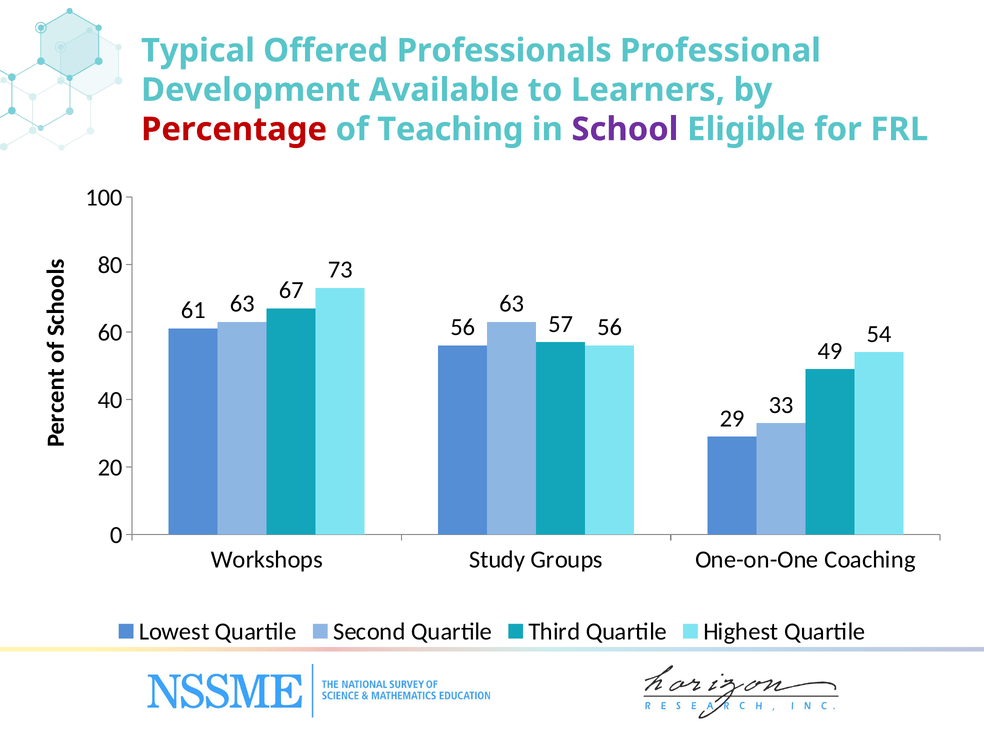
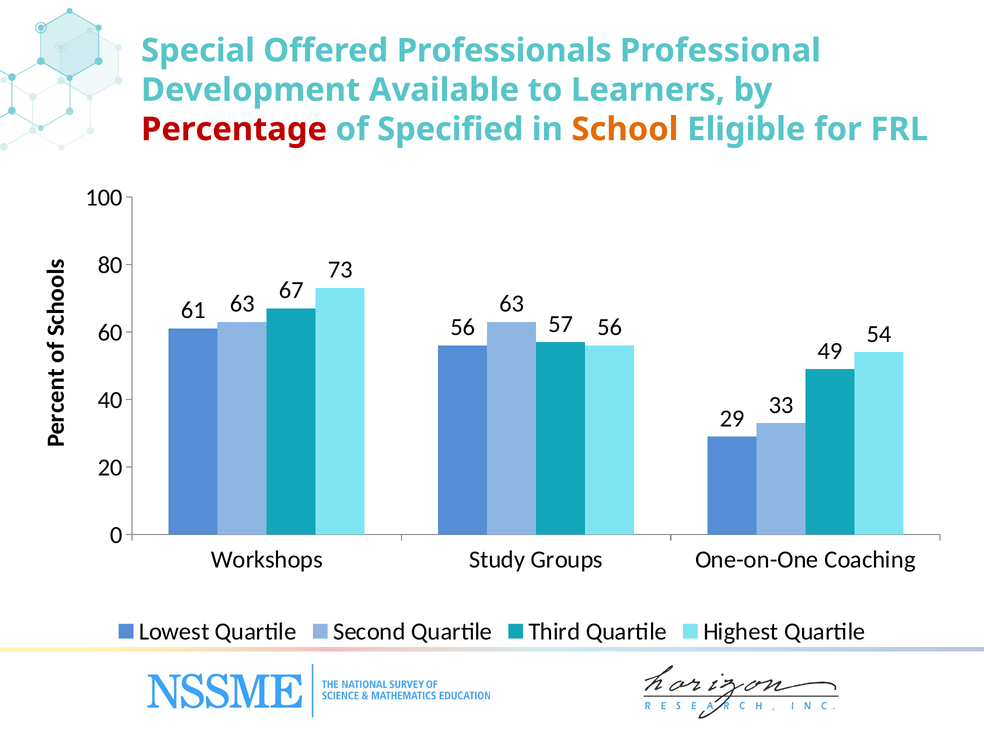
Typical: Typical -> Special (198, 51)
Teaching: Teaching -> Specified (450, 129)
School colour: purple -> orange (625, 129)
